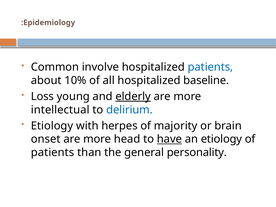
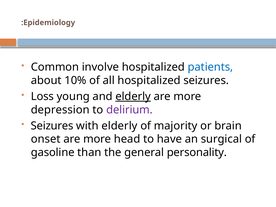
hospitalized baseline: baseline -> seizures (206, 80)
intellectual: intellectual -> depression (60, 110)
delirium colour: blue -> purple (130, 110)
Etiology: Etiology -> Seizures (52, 126)
with herpes: herpes -> elderly (119, 126)
have underline: present -> none (169, 139)
an etiology: etiology -> surgical (221, 139)
patients: patients -> gasoline (53, 152)
